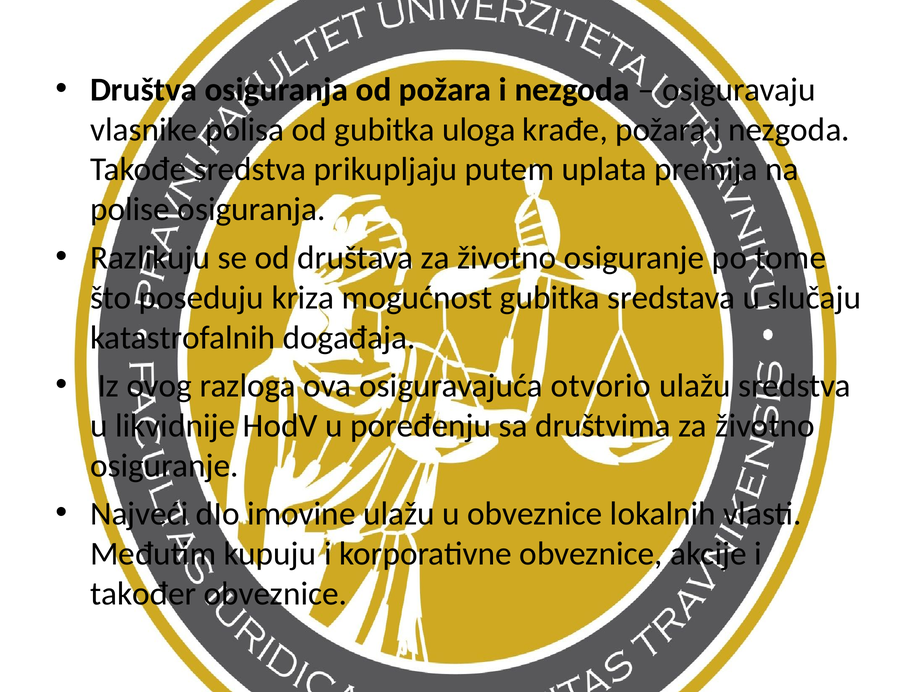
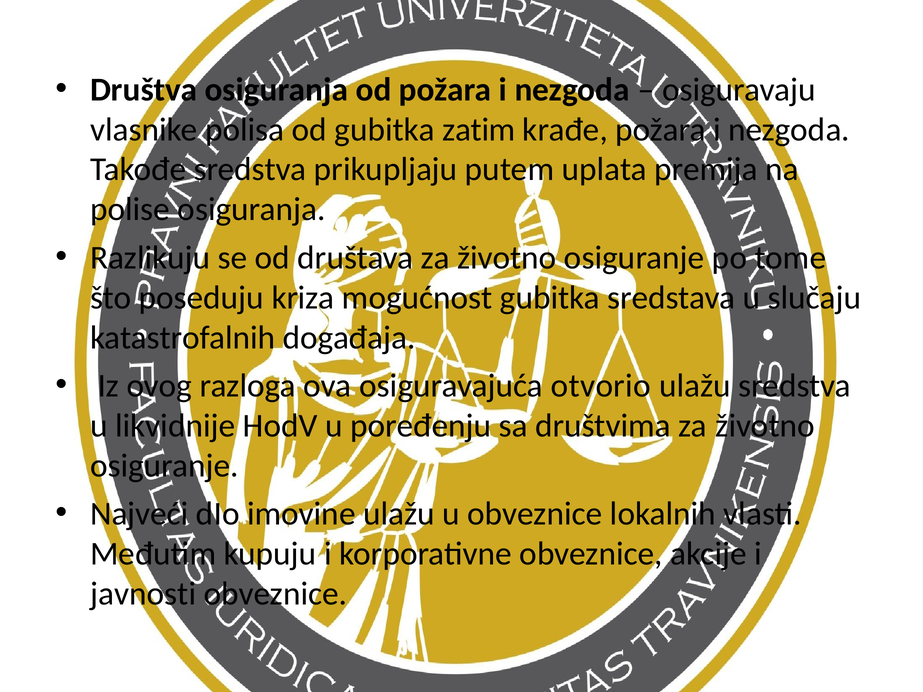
uloga: uloga -> zatim (479, 130)
također: također -> javnosti (143, 594)
